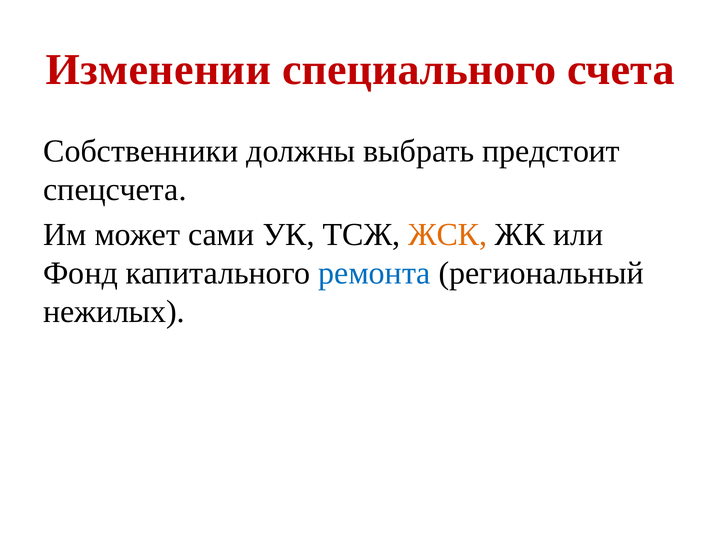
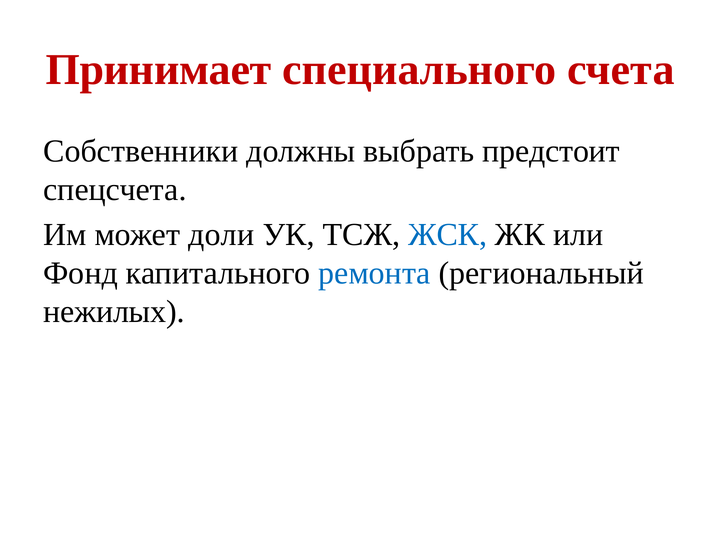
Изменении: Изменении -> Принимает (159, 70)
сами: сами -> доли (221, 235)
ЖСК colour: orange -> blue (448, 235)
